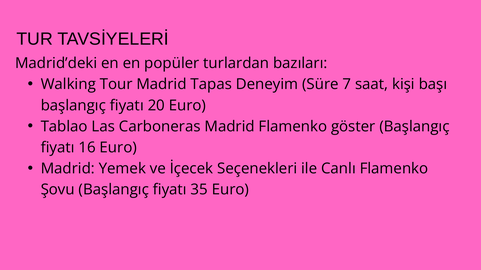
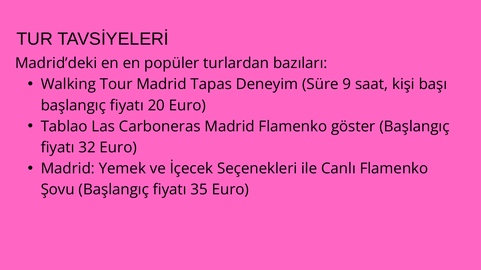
7: 7 -> 9 (347, 85)
16: 16 -> 32 (87, 148)
